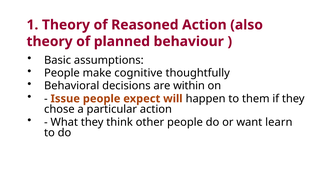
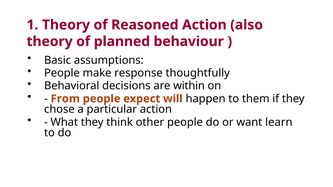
cognitive: cognitive -> response (138, 73)
Issue: Issue -> From (65, 99)
